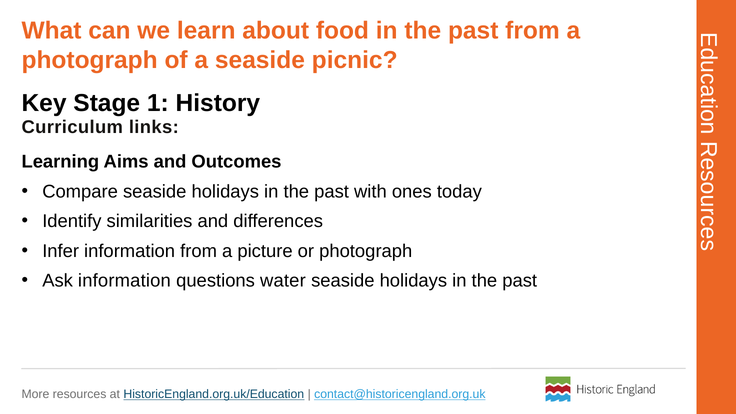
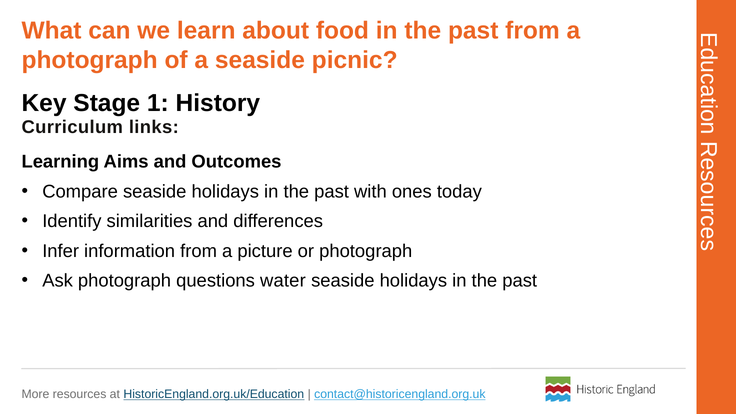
Ask information: information -> photograph (125, 281)
